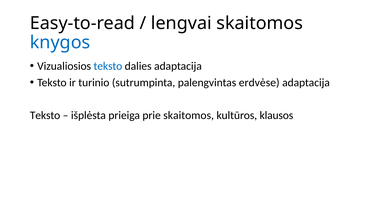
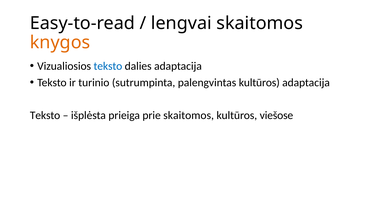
knygos colour: blue -> orange (60, 43)
palengvintas erdvėse: erdvėse -> kultūros (259, 83)
klausos: klausos -> viešose (276, 116)
